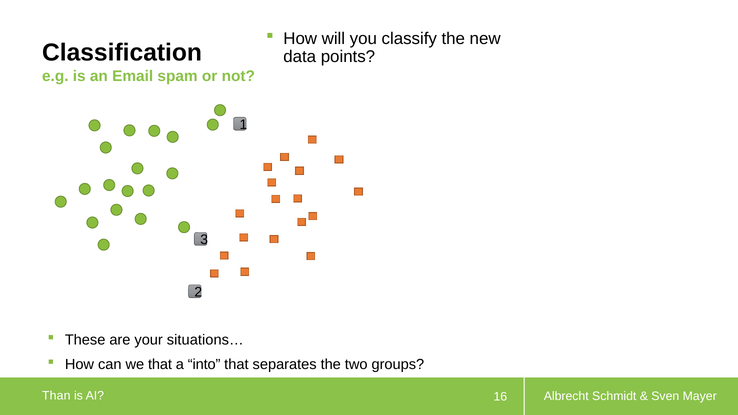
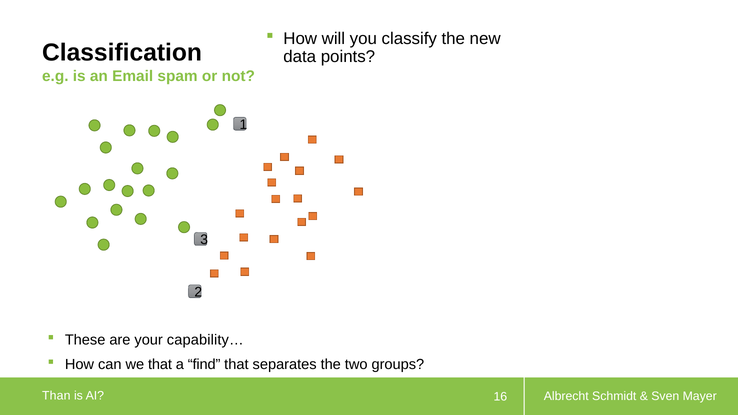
situations…: situations… -> capability… (205, 340)
into: into -> find (204, 364)
